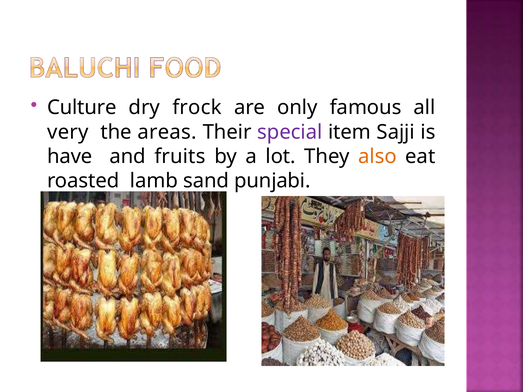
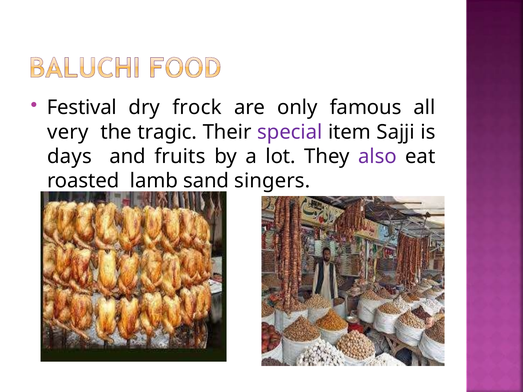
Culture: Culture -> Festival (82, 108)
areas: areas -> tragic (167, 132)
have: have -> days (70, 157)
also colour: orange -> purple (377, 157)
punjabi: punjabi -> singers (272, 181)
